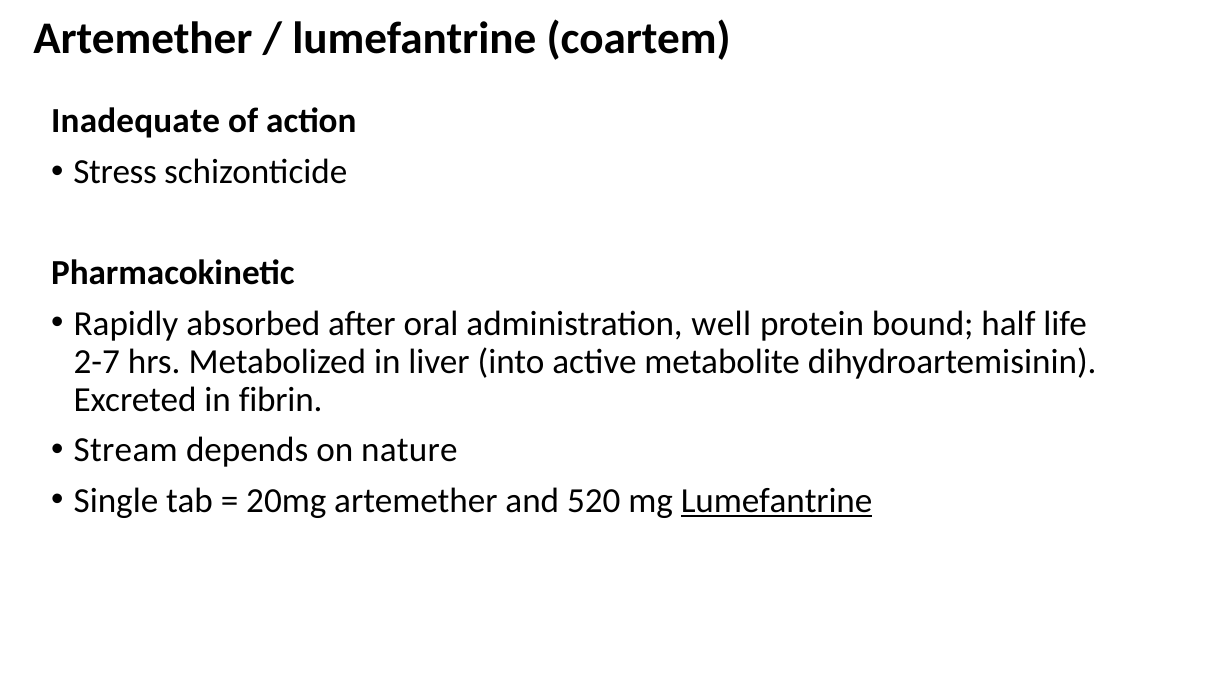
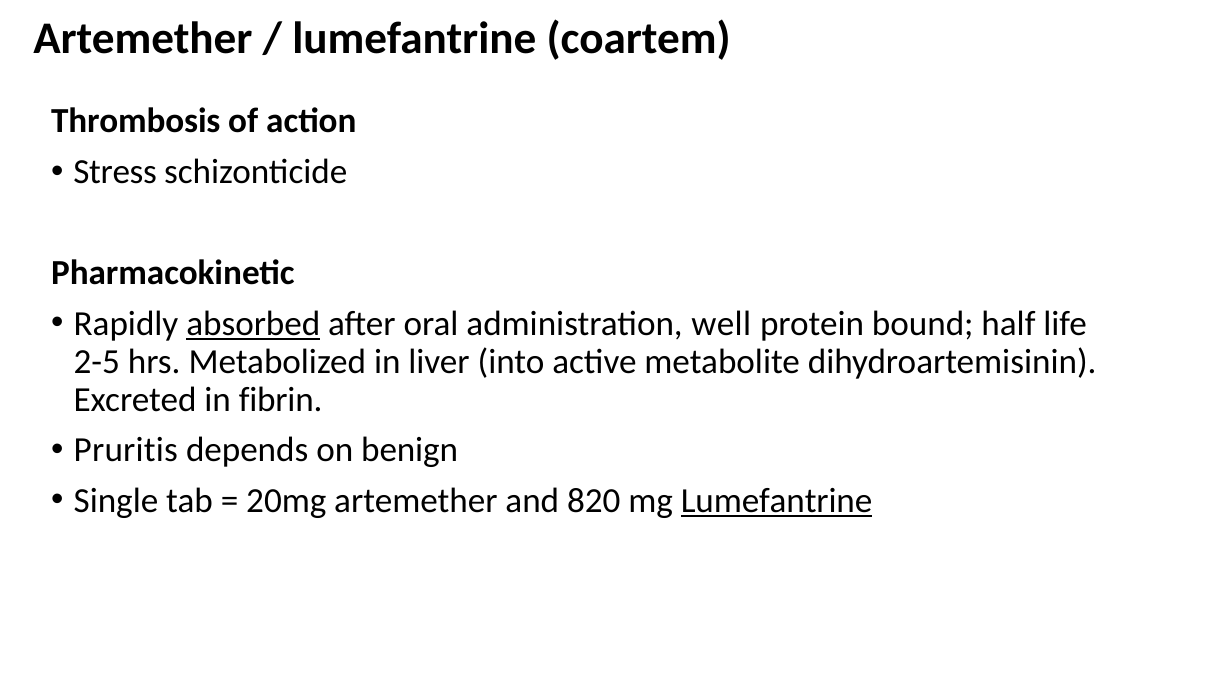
Inadequate: Inadequate -> Thrombosis (136, 121)
absorbed underline: none -> present (253, 324)
2-7: 2-7 -> 2-5 (97, 362)
Stream: Stream -> Pruritis (126, 450)
nature: nature -> benign (410, 450)
520: 520 -> 820 (594, 501)
